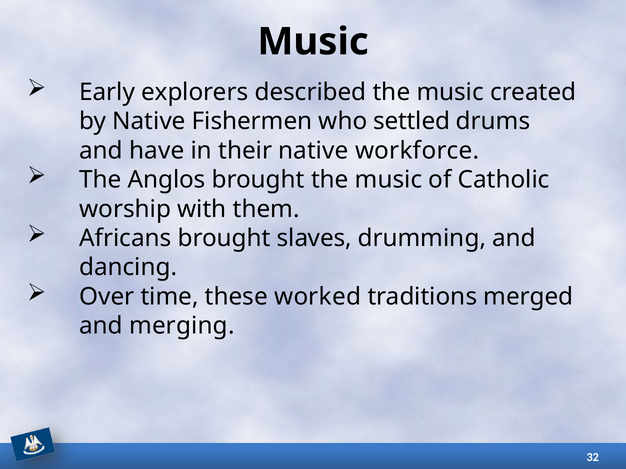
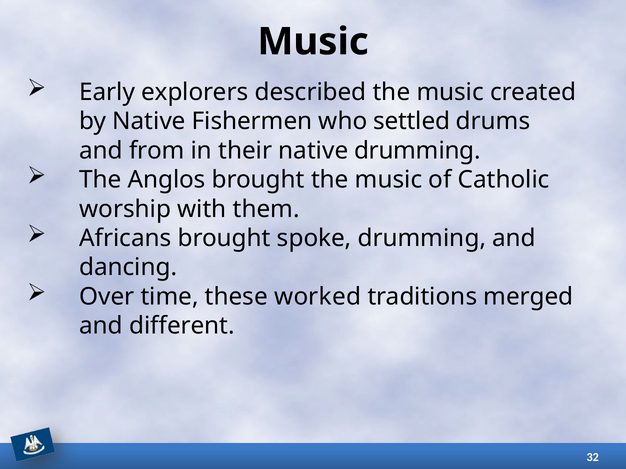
have: have -> from (157, 151)
native workforce: workforce -> drumming (417, 151)
slaves: slaves -> spoke (314, 239)
merging: merging -> different (182, 326)
